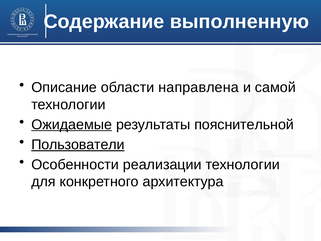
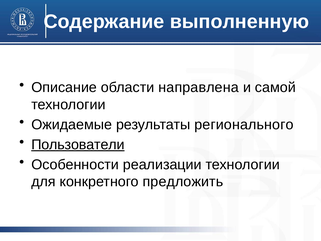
Ожидаемые underline: present -> none (72, 124)
пояснительной: пояснительной -> регионального (244, 124)
архитектура: архитектура -> предложить (183, 182)
